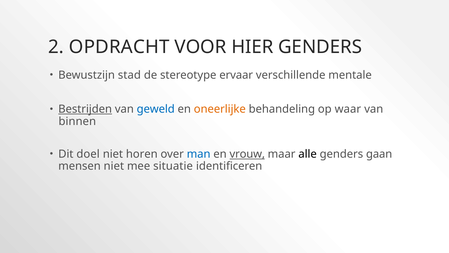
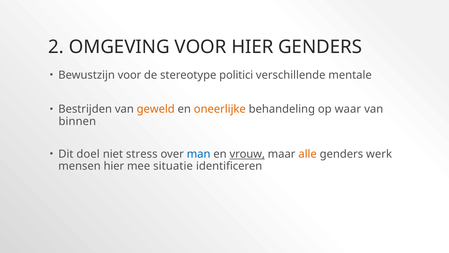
OPDRACHT: OPDRACHT -> OMGEVING (119, 47)
Bewustzijn stad: stad -> voor (129, 75)
ervaar: ervaar -> politici (236, 75)
Bestrijden underline: present -> none (85, 109)
geweld colour: blue -> orange (156, 109)
horen: horen -> stress (142, 154)
alle colour: black -> orange (308, 154)
gaan: gaan -> werk (379, 154)
mensen niet: niet -> hier (114, 166)
